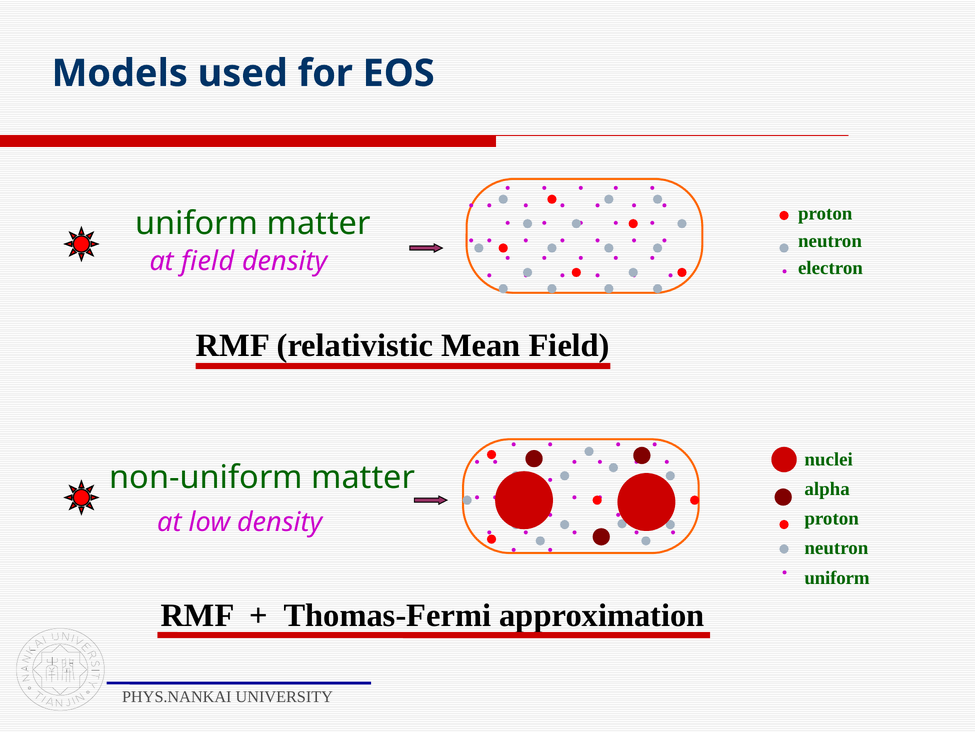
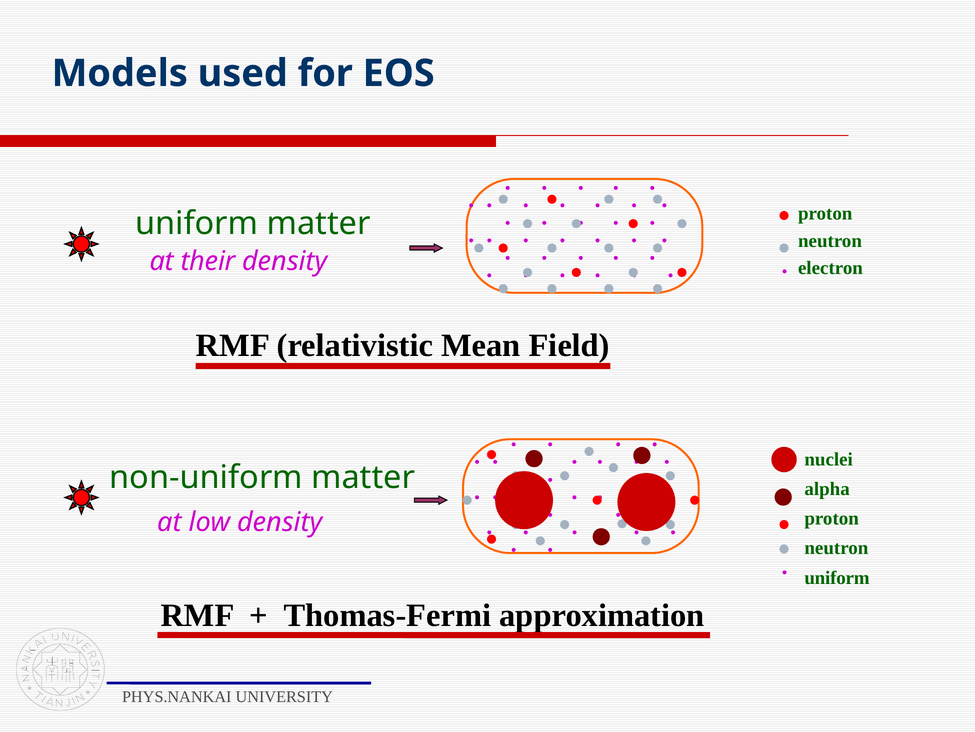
at field: field -> their (208, 261)
